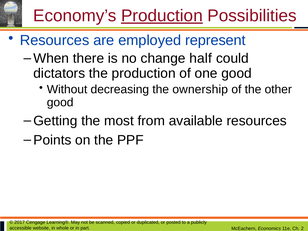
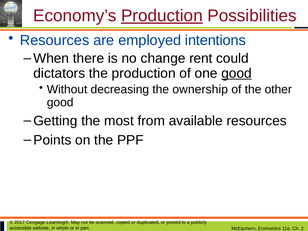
represent: represent -> intentions (215, 40)
half: half -> rent (201, 58)
good underline: none -> present (237, 73)
